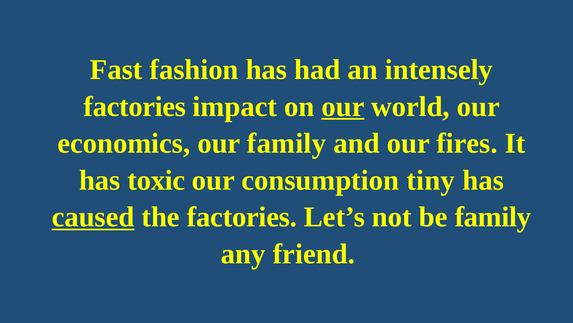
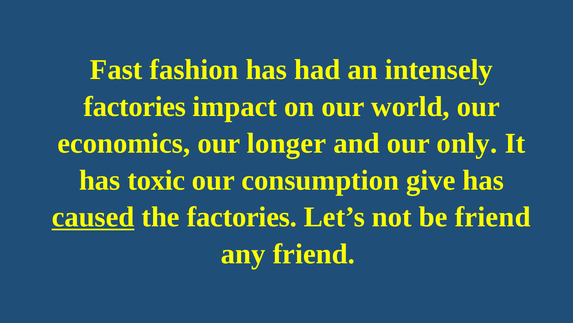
our underline: present -> none (343, 106)
our family: family -> longer (287, 143)
fires: fires -> only (467, 143)
tiny: tiny -> give (431, 180)
be family: family -> friend (493, 217)
